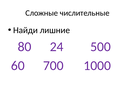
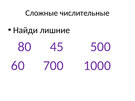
24: 24 -> 45 (57, 47)
